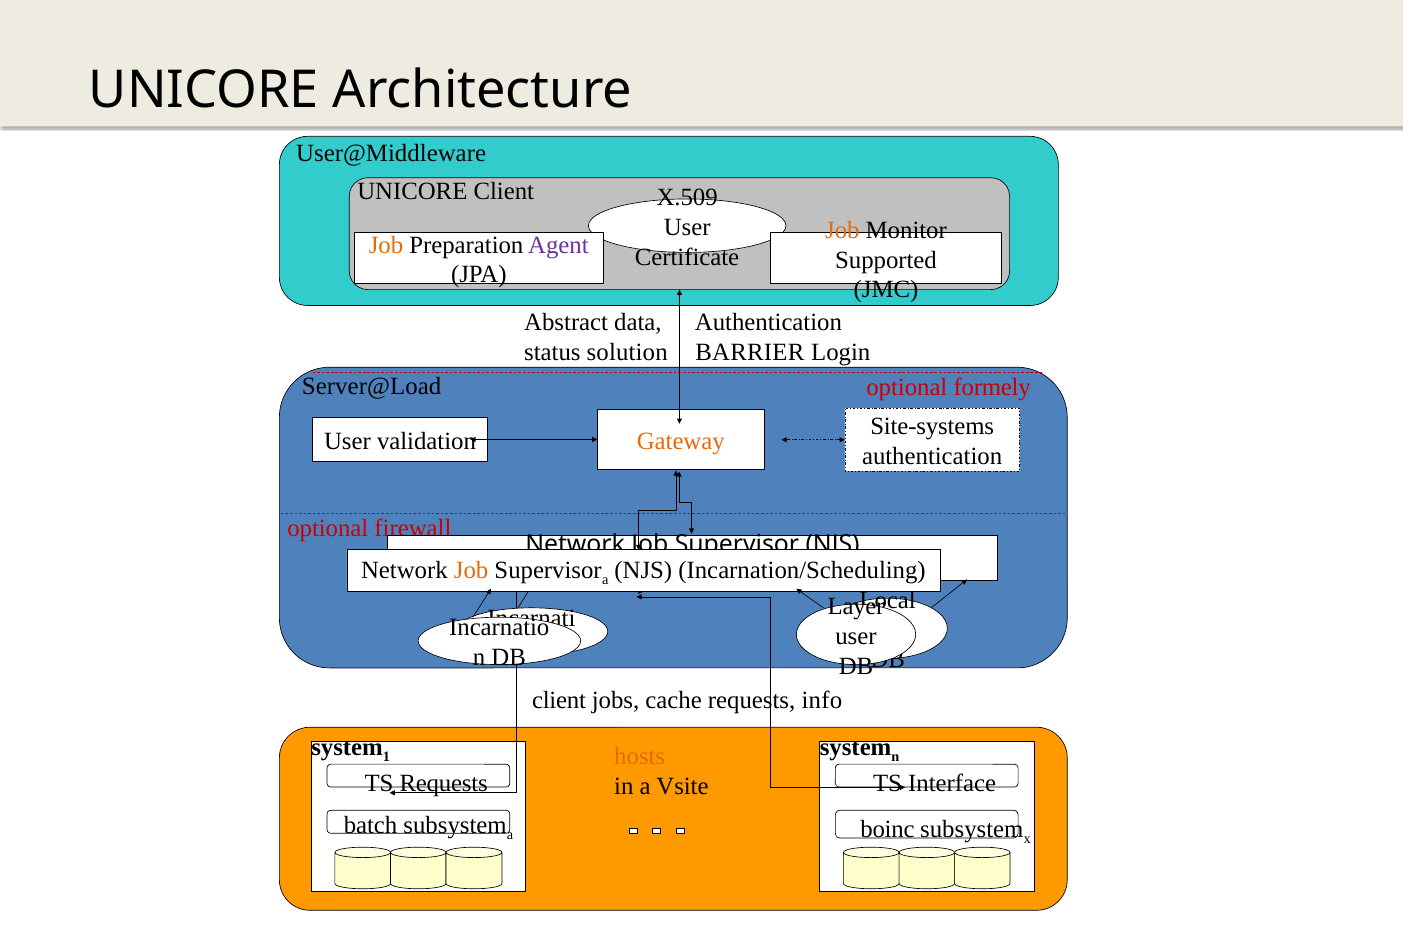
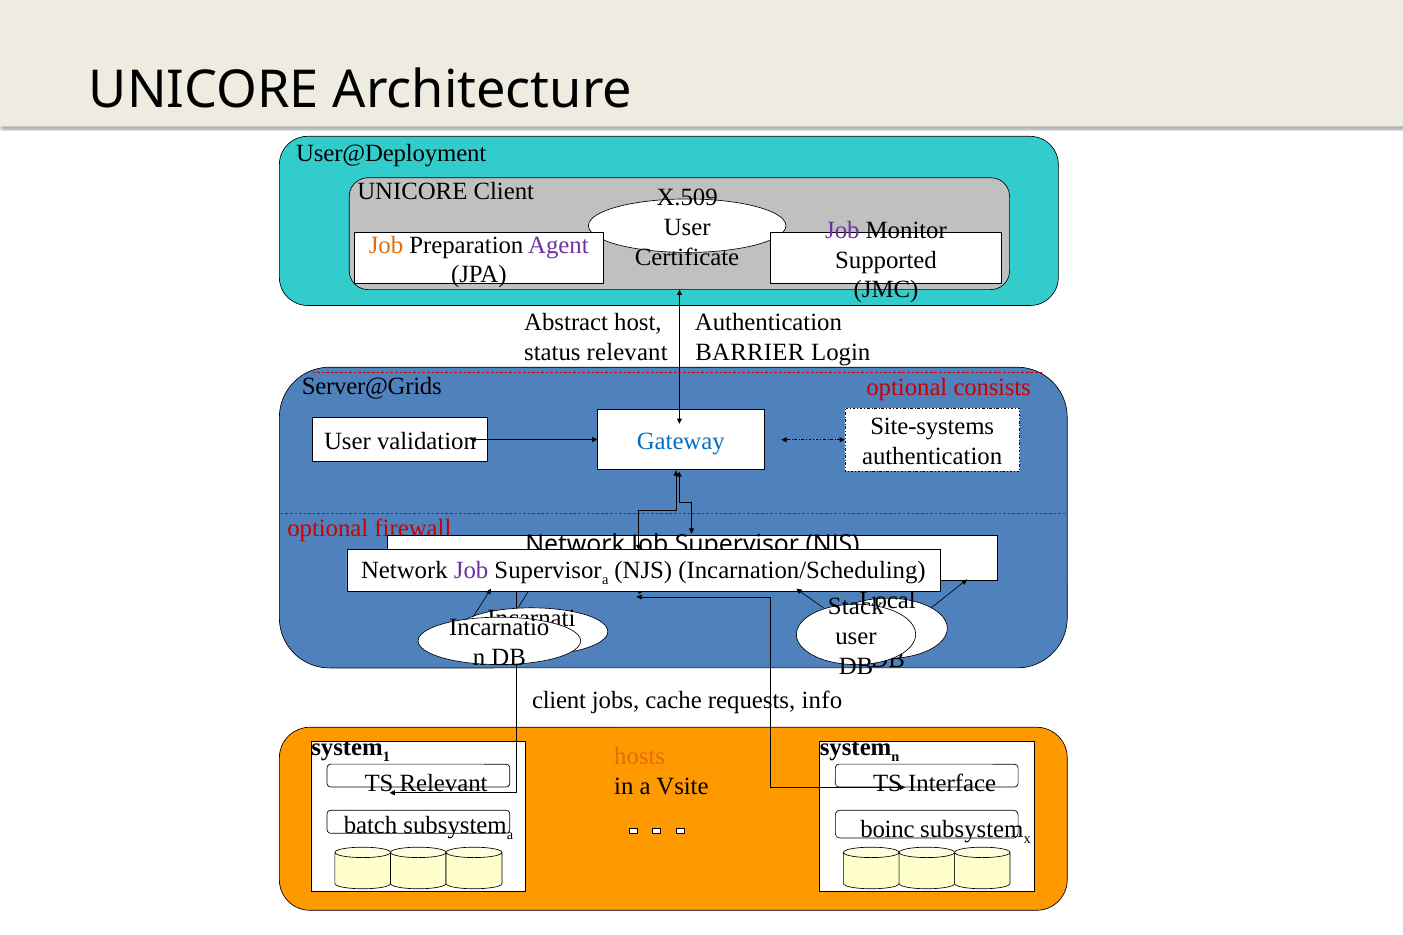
User@Middleware: User@Middleware -> User@Deployment (391, 153)
Job colour: orange -> purple (842, 230)
data: data -> host (638, 323)
status solution: solution -> relevant (627, 352)
Server@Load: Server@Load -> Server@Grids (372, 387)
formely: formely -> consists (992, 387)
Gateway colour: orange -> blue (681, 441)
Job colour: orange -> purple (471, 570)
Layer: Layer -> Stack (856, 607)
TS Requests: Requests -> Relevant (444, 783)
